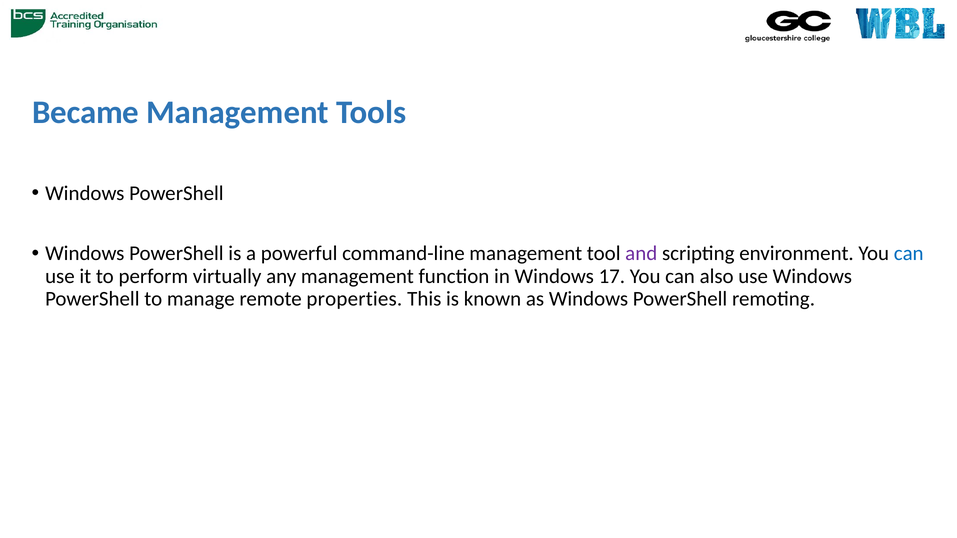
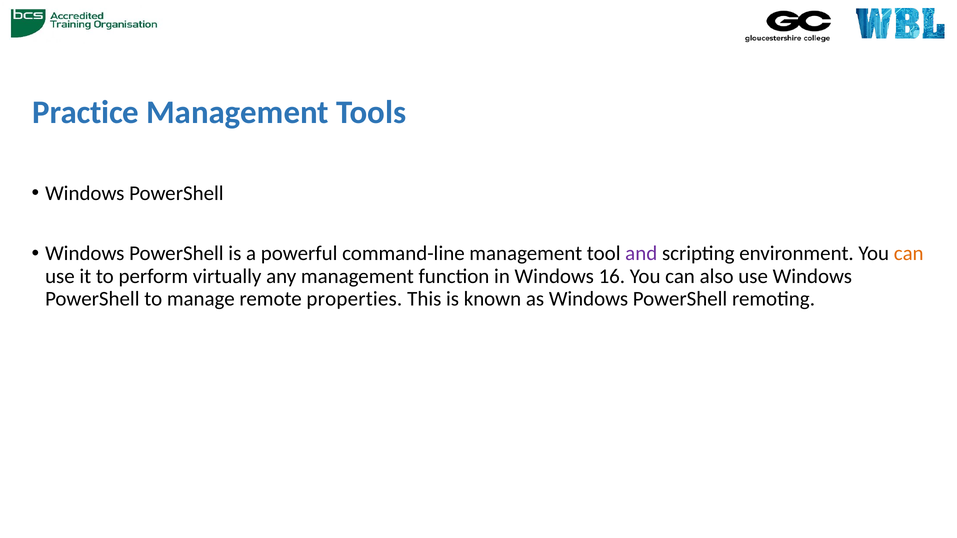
Became: Became -> Practice (86, 112)
can colour: blue -> orange (909, 254)
17: 17 -> 16 (612, 276)
